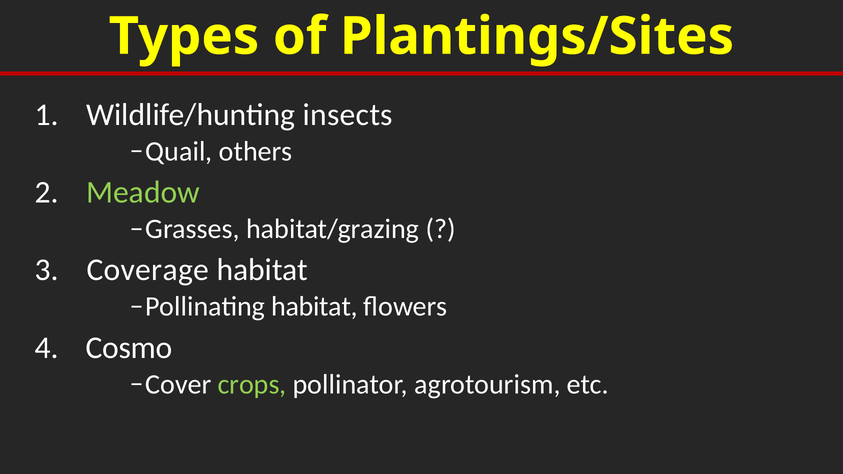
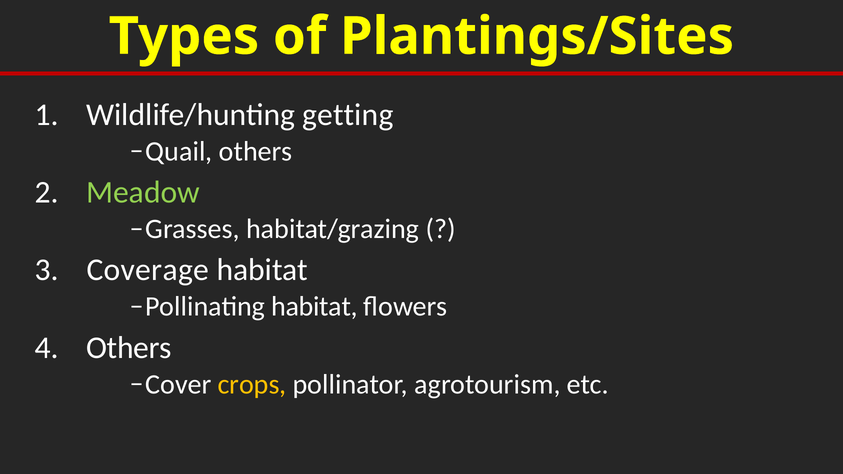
insects: insects -> getting (348, 115)
Cosmo: Cosmo -> Others (129, 348)
crops colour: light green -> yellow (252, 384)
